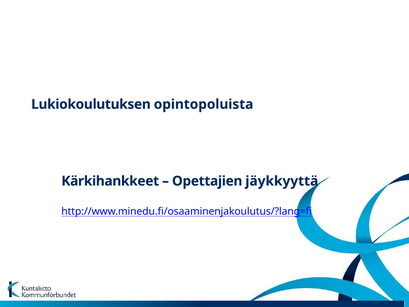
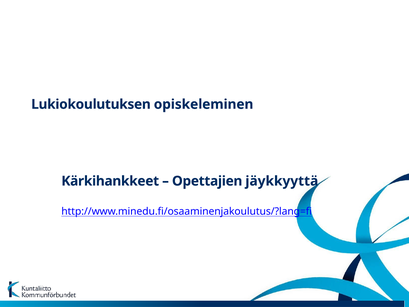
opintopoluista: opintopoluista -> opiskeleminen (204, 104)
